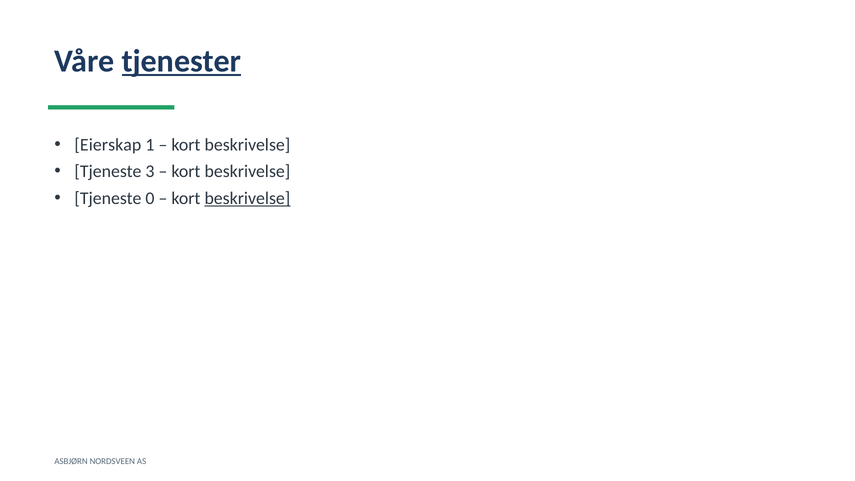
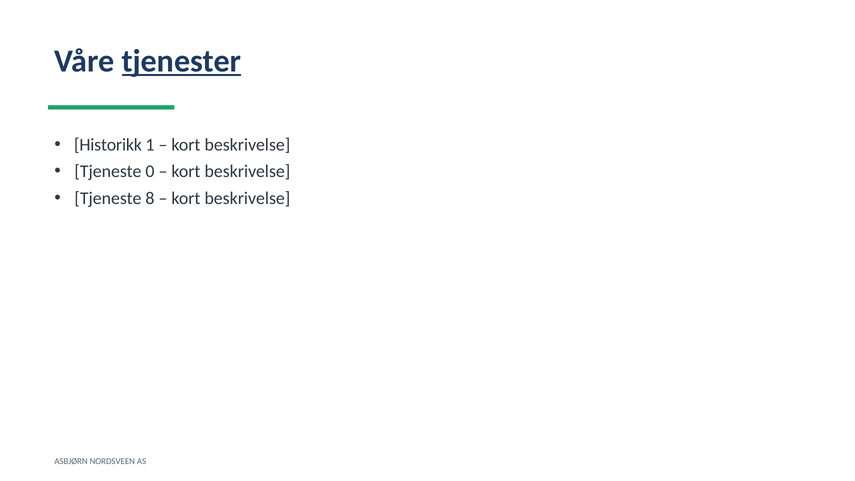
Eierskap: Eierskap -> Historikk (108, 145)
3: 3 -> 0 (150, 172)
0: 0 -> 8 (150, 198)
beskrivelse underline: present -> none (247, 198)
